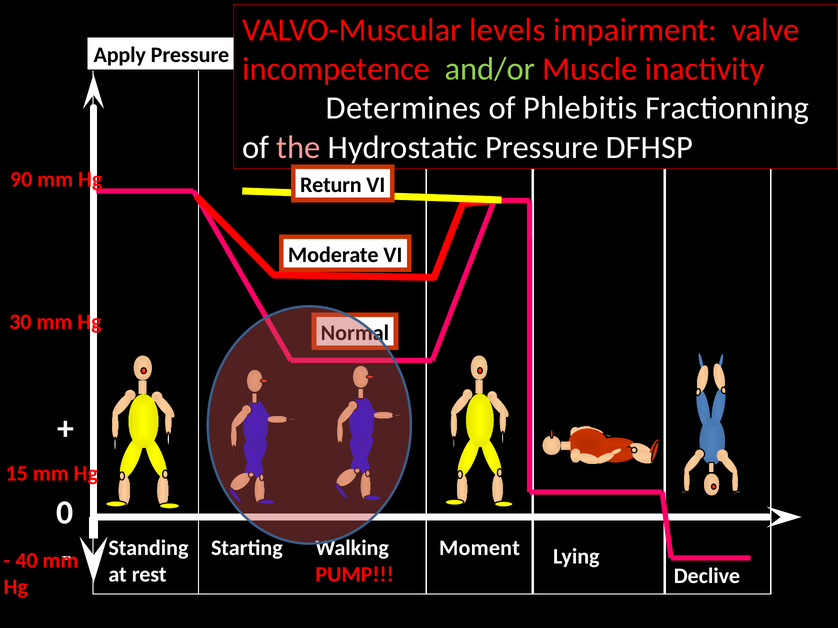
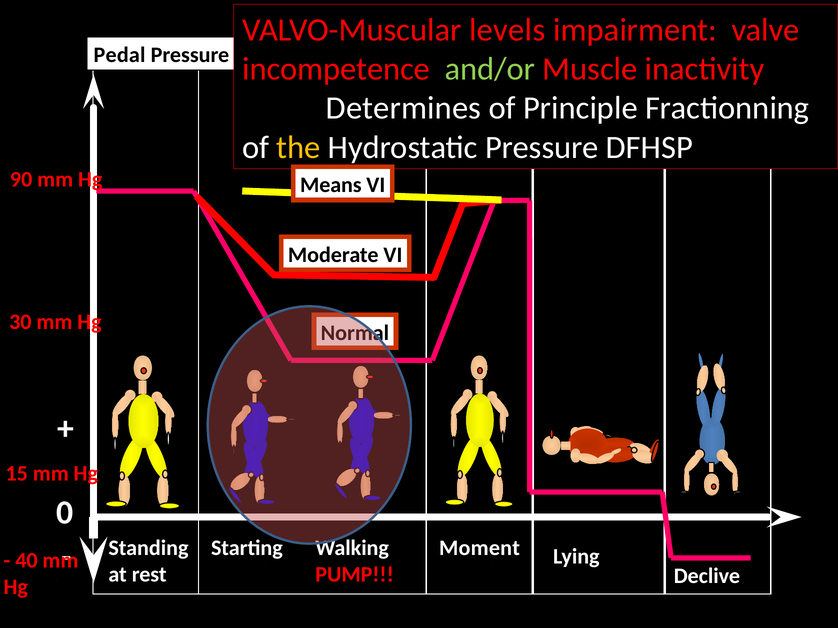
Apply: Apply -> Pedal (120, 55)
Phlebitis: Phlebitis -> Principle (580, 108)
the colour: pink -> yellow (299, 147)
Return: Return -> Means (331, 185)
